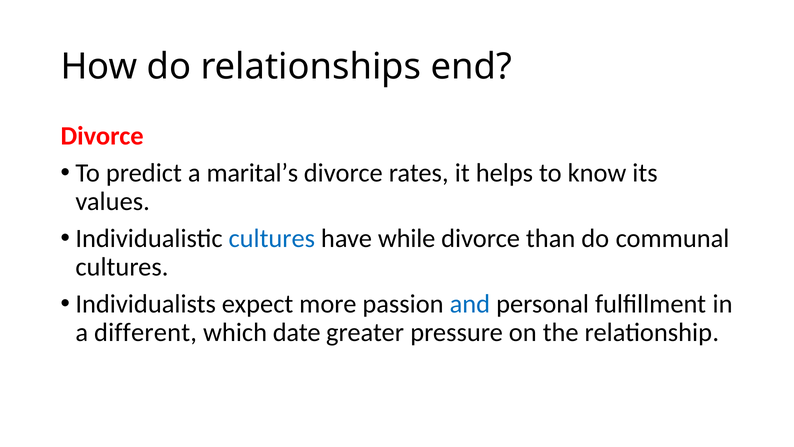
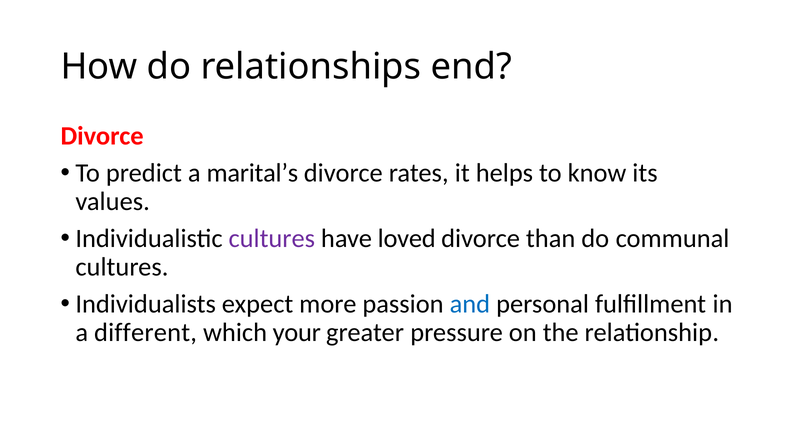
cultures colour: blue -> purple (272, 238)
while: while -> loved (407, 238)
date: date -> your (297, 332)
